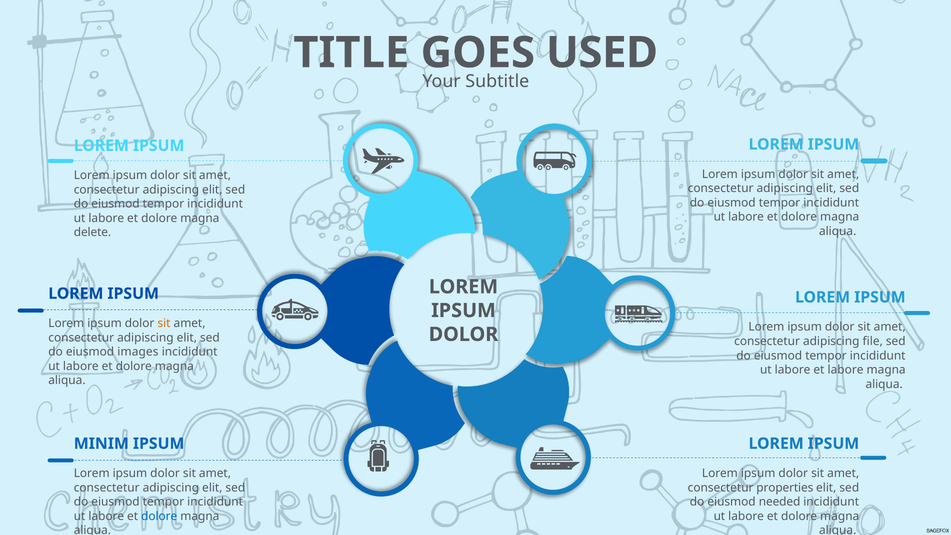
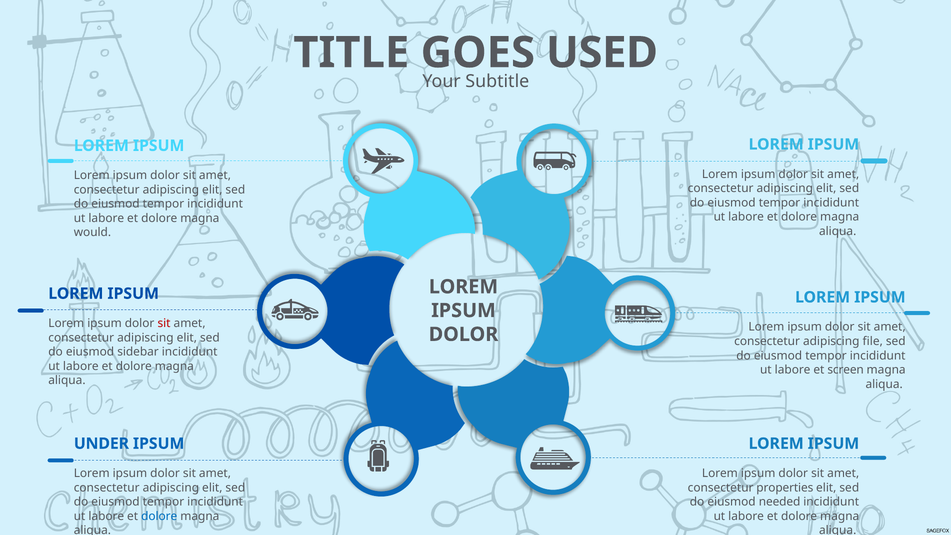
delete: delete -> would (92, 233)
sit colour: orange -> red (164, 323)
images: images -> sidebar (138, 352)
et labore: labore -> screen (846, 370)
MINIM: MINIM -> UNDER (101, 444)
